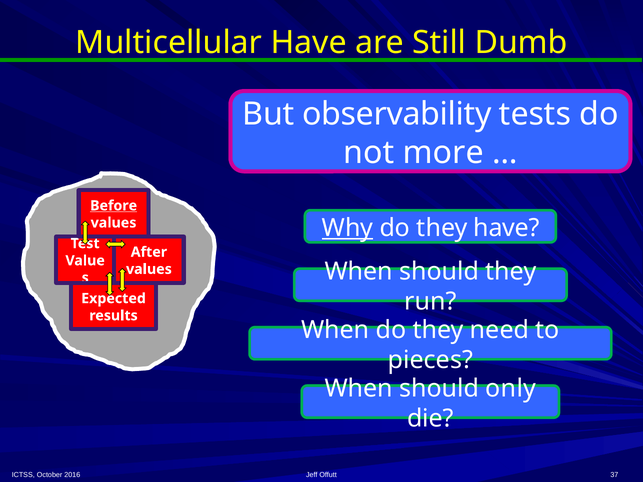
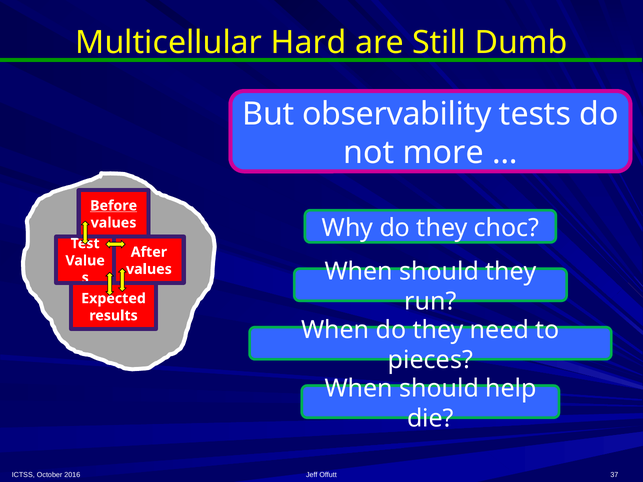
Multicellular Have: Have -> Hard (308, 42)
Why underline: present -> none (347, 228)
they have: have -> choc (506, 228)
only: only -> help (511, 389)
